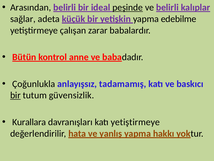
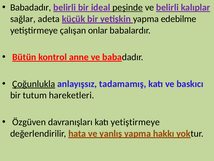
Arasından: Arasından -> Babadadır (31, 7)
zarar: zarar -> onlar (98, 30)
Çoğunlukla underline: none -> present (34, 84)
bir underline: present -> none (15, 95)
güvensizlik: güvensizlik -> hareketleri (72, 95)
Kurallara: Kurallara -> Özgüven (29, 122)
